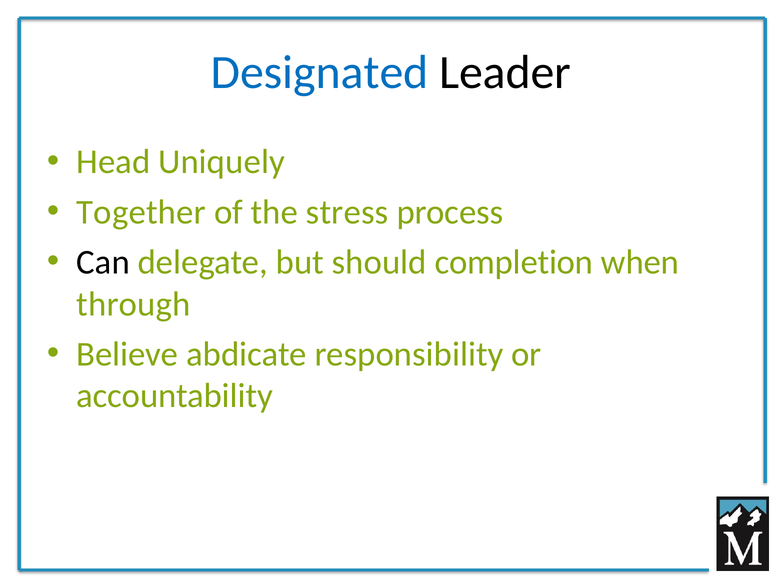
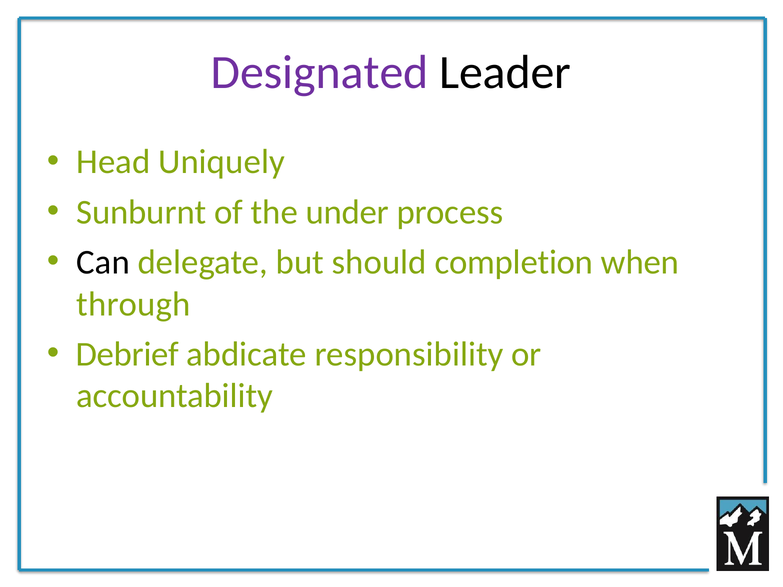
Designated colour: blue -> purple (320, 73)
Together: Together -> Sunburnt (141, 212)
stress: stress -> under (347, 212)
Believe: Believe -> Debrief (127, 354)
